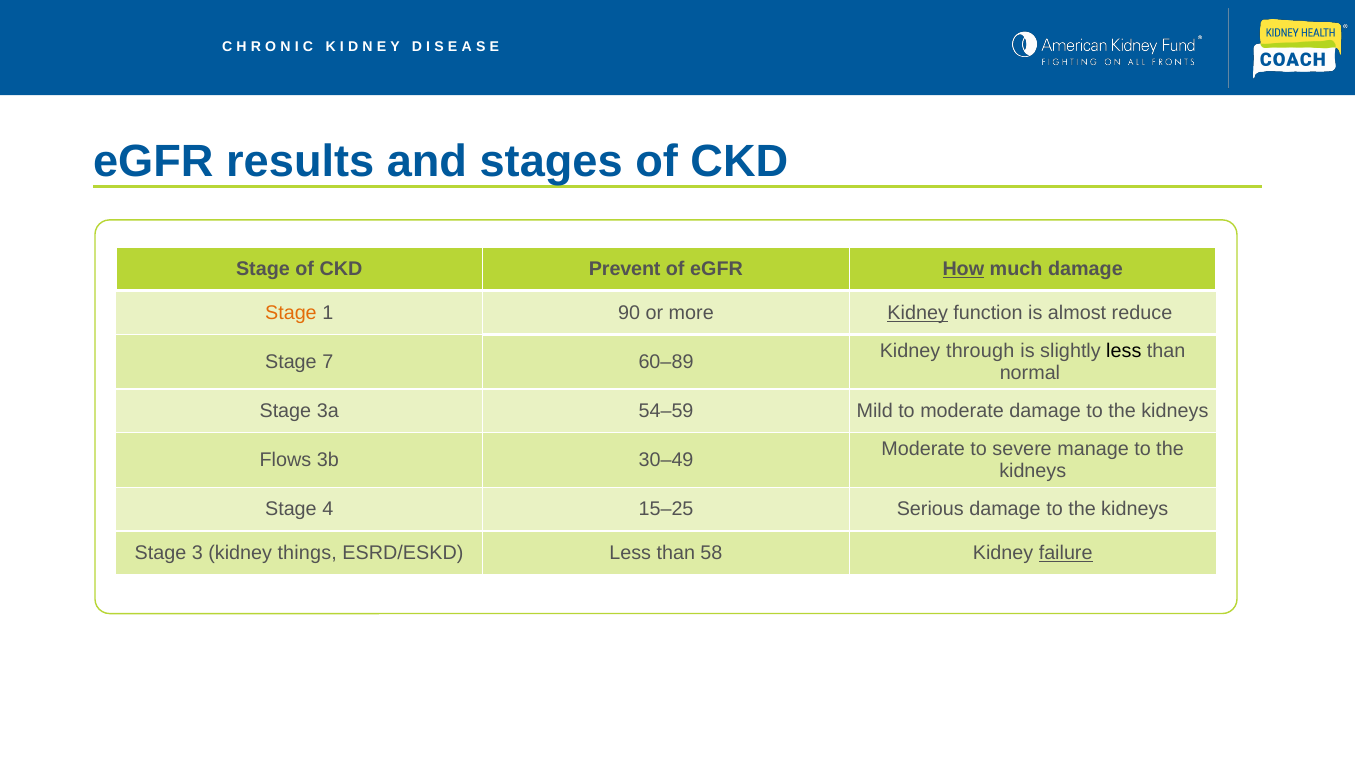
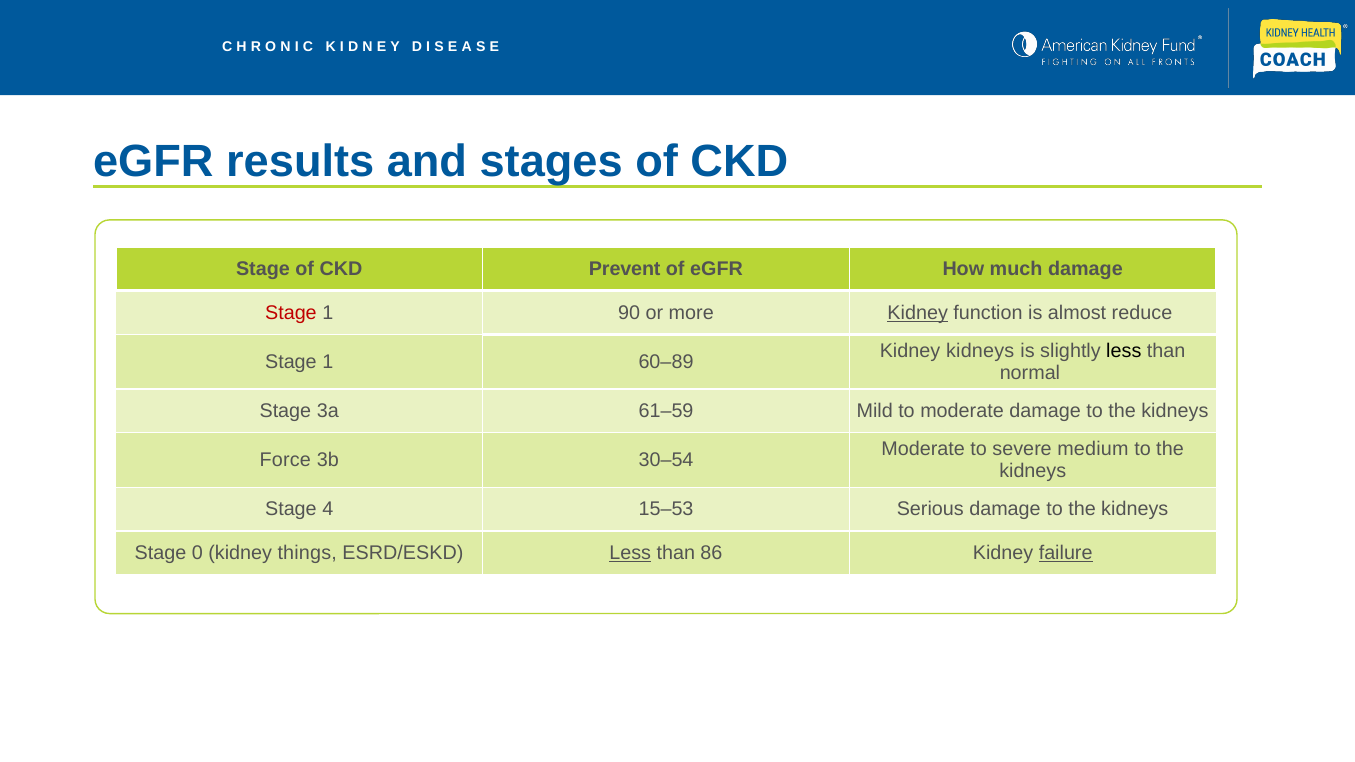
How underline: present -> none (963, 269)
Stage colour: orange -> red (291, 313)
Kidney through: through -> kidneys (980, 351)
7: 7 -> 1 (328, 362)
54–59: 54–59 -> 61–59 (666, 411)
manage: manage -> medium (1093, 449)
Flows: Flows -> Force (285, 460)
30–49: 30–49 -> 30–54 (666, 460)
15–25: 15–25 -> 15–53 (666, 510)
3: 3 -> 0 (197, 553)
Less underline: none -> present (630, 553)
58: 58 -> 86 (711, 553)
